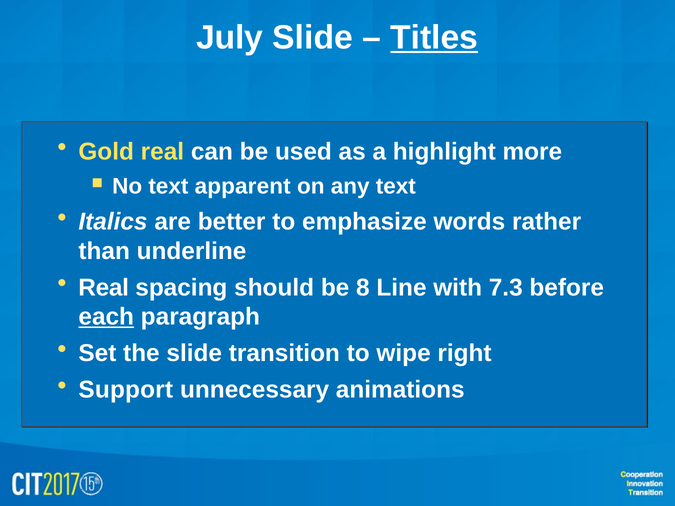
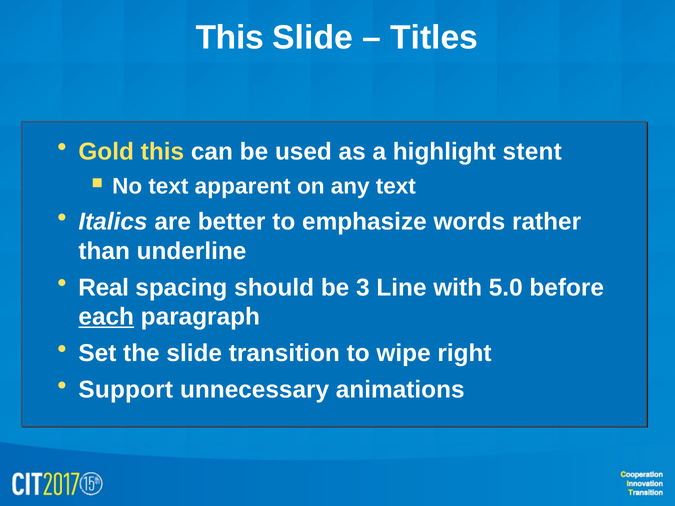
July: July -> This (230, 37)
Titles underline: present -> none (434, 37)
Gold real: real -> this (162, 152)
more: more -> stent (532, 152)
8: 8 -> 3 (363, 288)
7.3: 7.3 -> 5.0 (506, 288)
